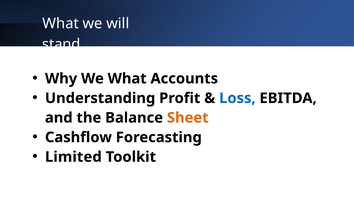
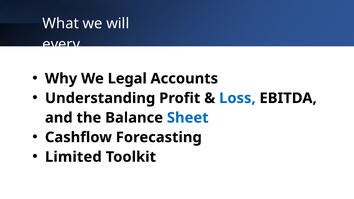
stand: stand -> every (61, 44)
We What: What -> Legal (127, 79)
Sheet colour: orange -> blue (188, 118)
